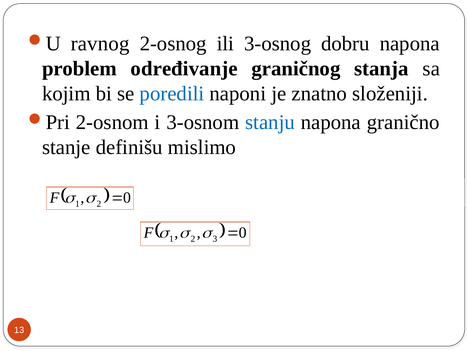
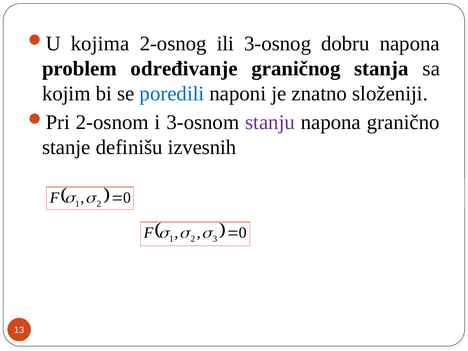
ravnog: ravnog -> kojima (100, 44)
stanju colour: blue -> purple (270, 122)
mislimo: mislimo -> izvesnih (202, 147)
